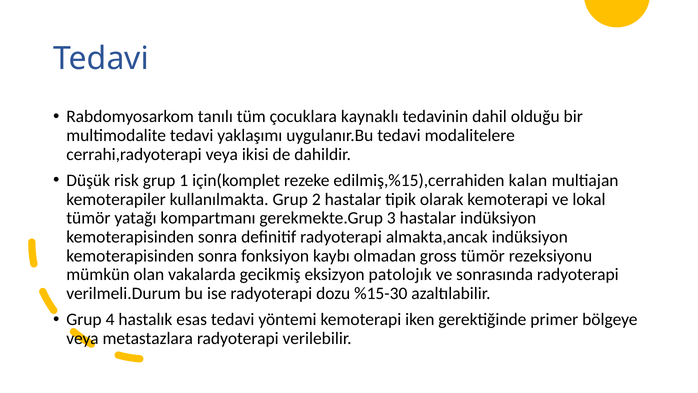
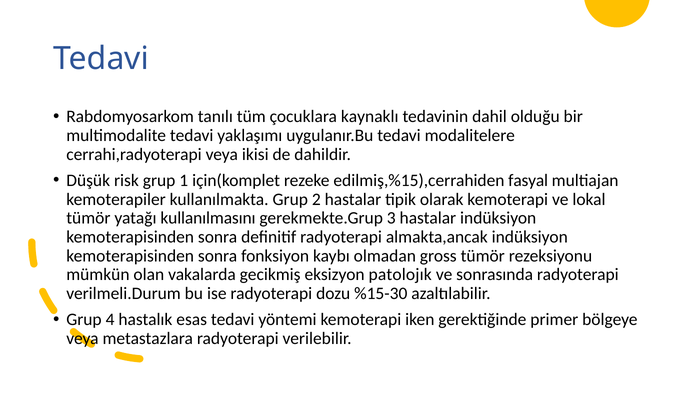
kalan: kalan -> fasyal (528, 180)
kompartmanı: kompartmanı -> kullanılmasını (208, 218)
